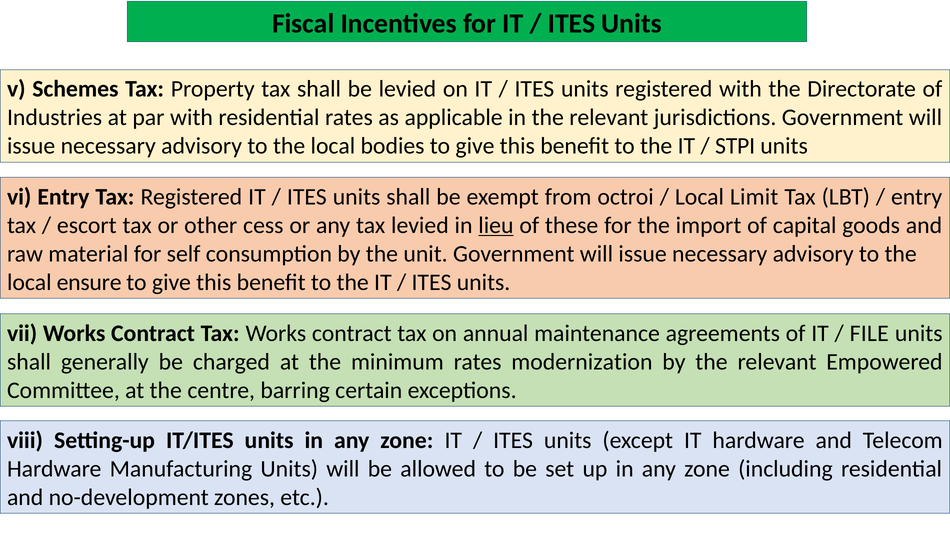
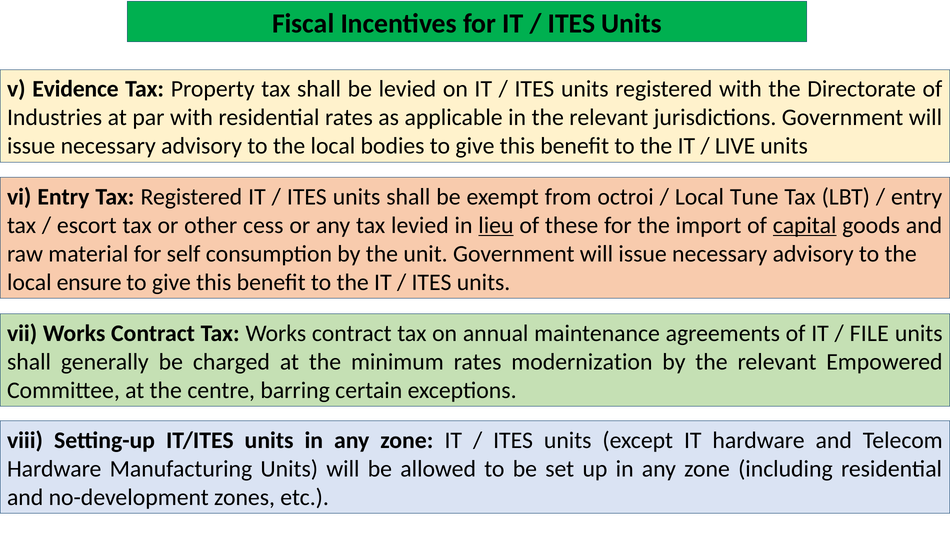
Schemes: Schemes -> Evidence (75, 89)
STPI: STPI -> LIVE (735, 146)
Limit: Limit -> Tune (754, 197)
capital underline: none -> present (805, 225)
